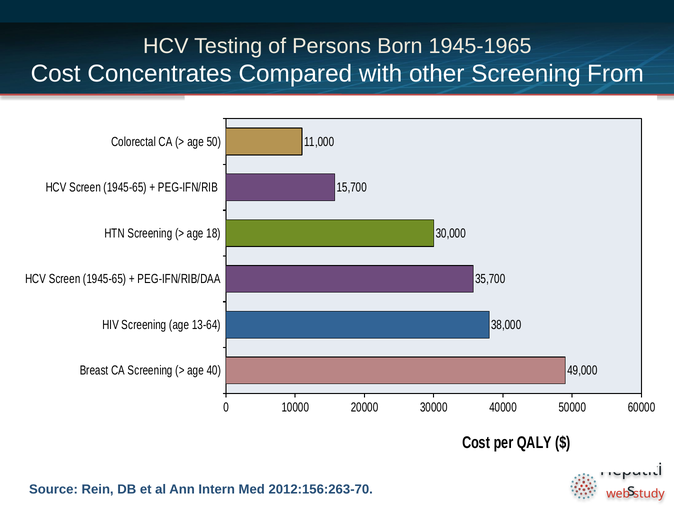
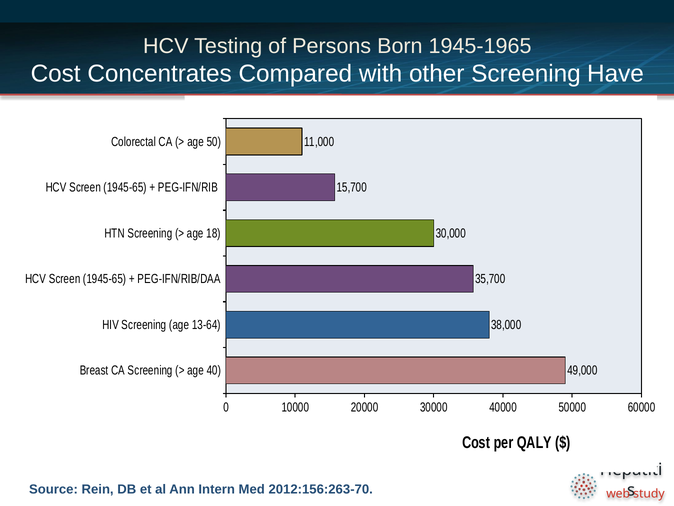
From: From -> Have (615, 74)
